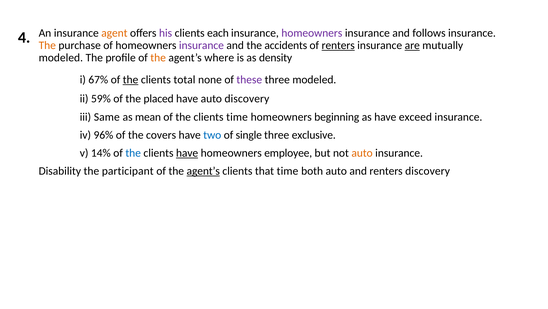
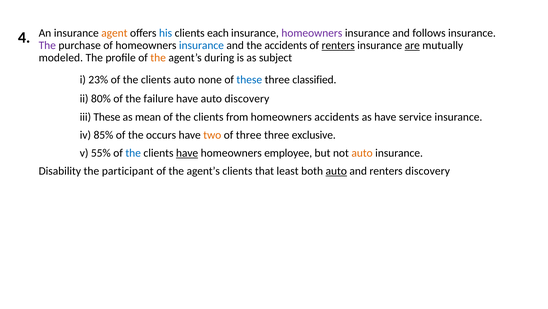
his colour: purple -> blue (166, 33)
The colour: orange -> purple (47, 45)
insurance colour: purple -> blue (201, 45)
where: where -> during (219, 58)
density: density -> subject (276, 58)
67%: 67% -> 23% (98, 80)
the underline: present -> none (131, 80)
clients total: total -> auto (184, 80)
these colour: purple -> blue (249, 80)
three modeled: modeled -> classified (314, 80)
59%: 59% -> 80% (101, 99)
placed: placed -> failure (159, 99)
iii Same: Same -> These (107, 117)
clients time: time -> from (237, 117)
homeowners beginning: beginning -> accidents (337, 117)
exceed: exceed -> service (415, 117)
96%: 96% -> 85% (103, 135)
covers: covers -> occurs (161, 135)
two colour: blue -> orange (212, 135)
of single: single -> three (249, 135)
14%: 14% -> 55% (101, 153)
agent’s underline: present -> none (203, 171)
that time: time -> least (288, 171)
auto underline: none -> present (336, 171)
